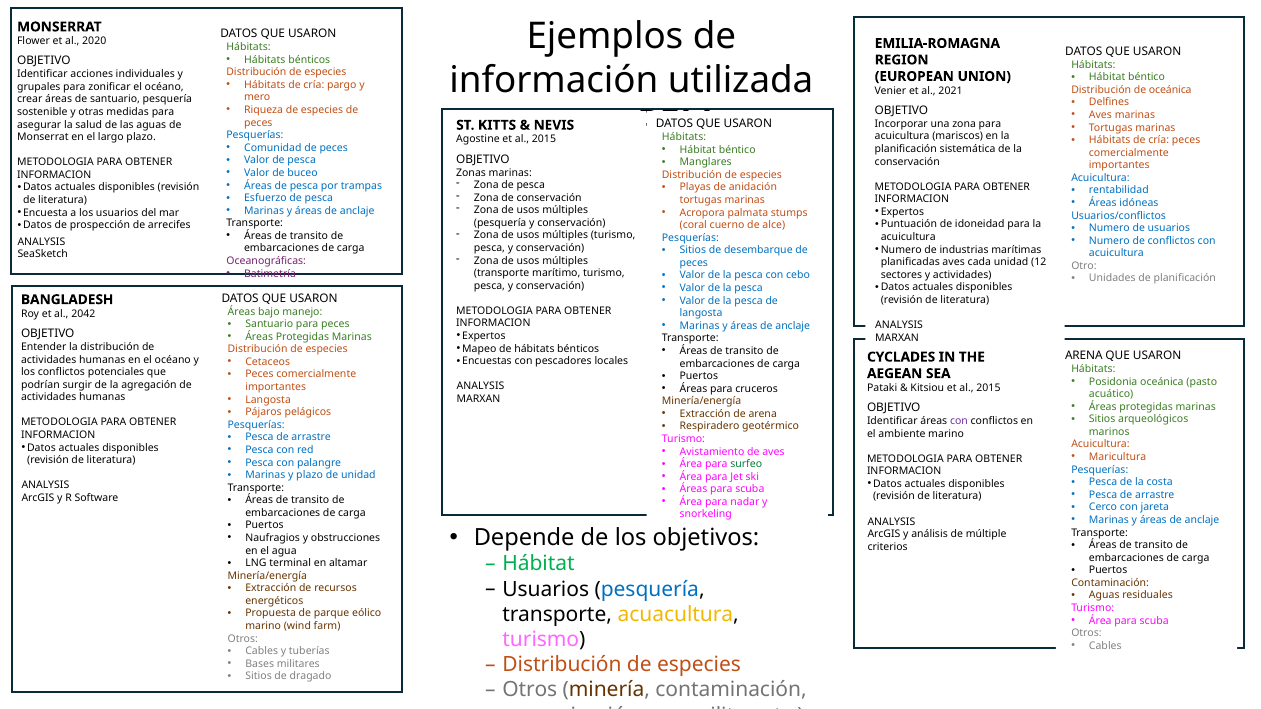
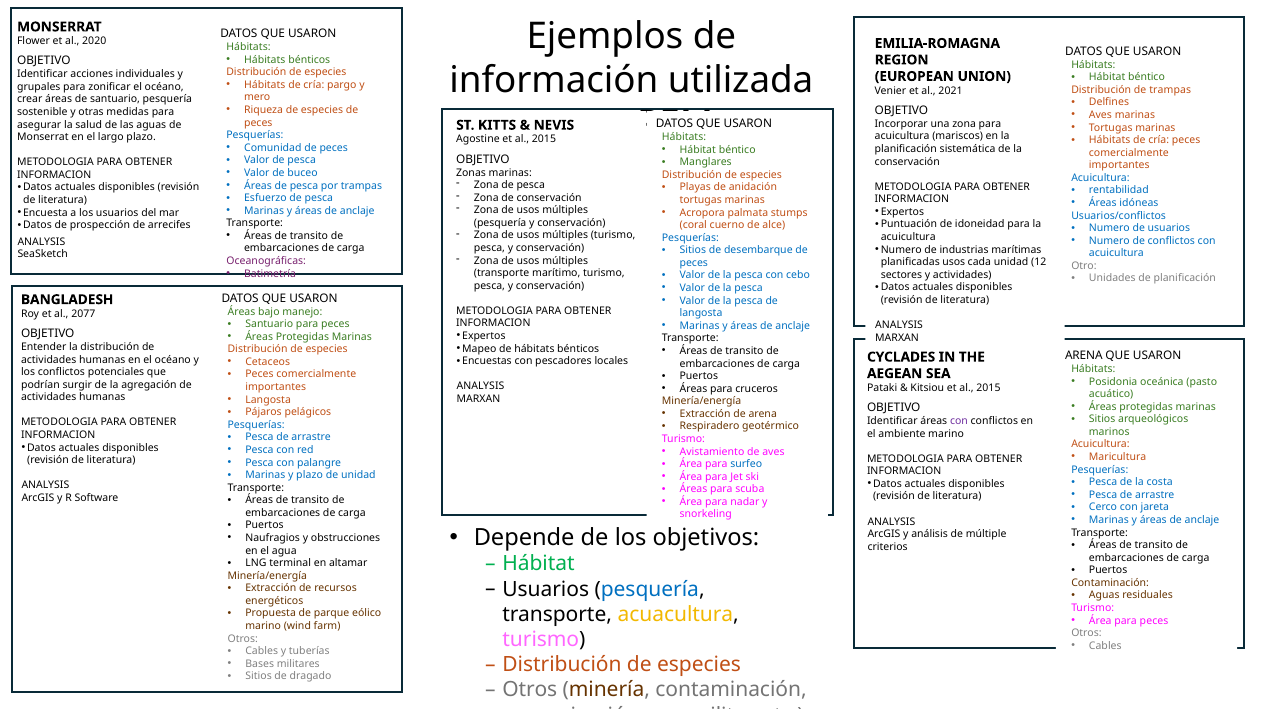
de oceánica: oceánica -> trampas (1170, 90)
planificadas aves: aves -> usos (954, 262)
2042: 2042 -> 2077 (83, 314)
surfeo colour: green -> blue (746, 464)
Área para scuba: scuba -> peces (1154, 621)
